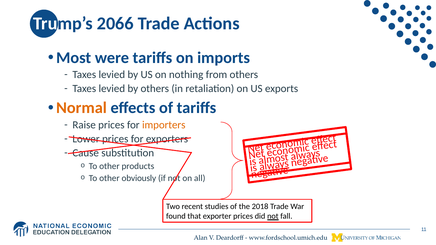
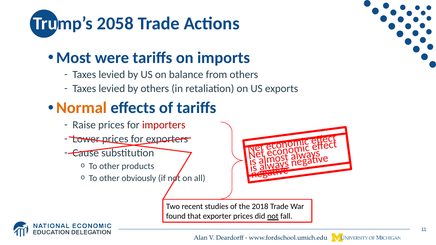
2066: 2066 -> 2058 (115, 24)
nothing: nothing -> balance (186, 75)
importers colour: orange -> red (164, 125)
